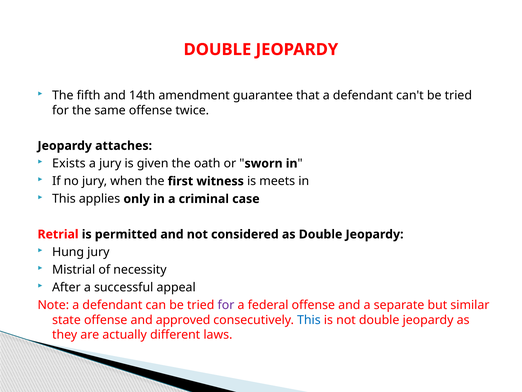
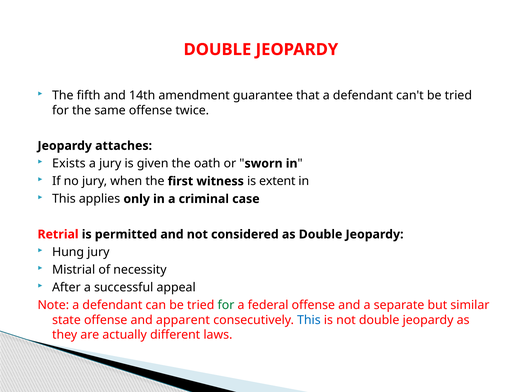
meets: meets -> extent (277, 181)
for colour: purple -> green (226, 305)
approved: approved -> apparent (183, 320)
